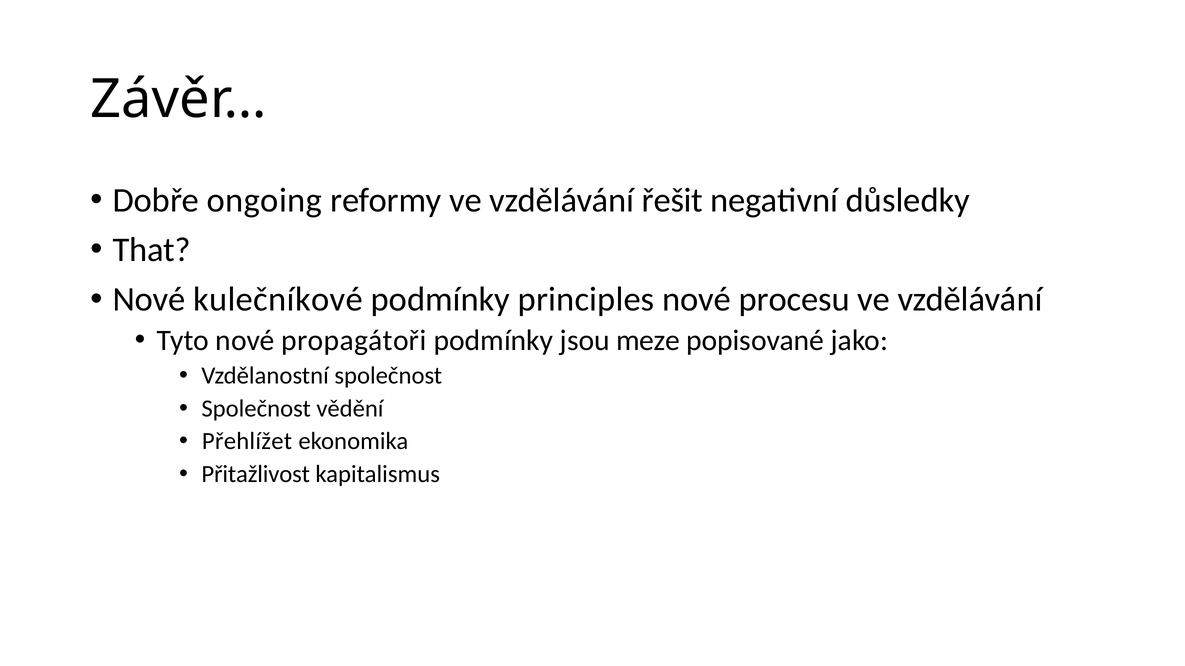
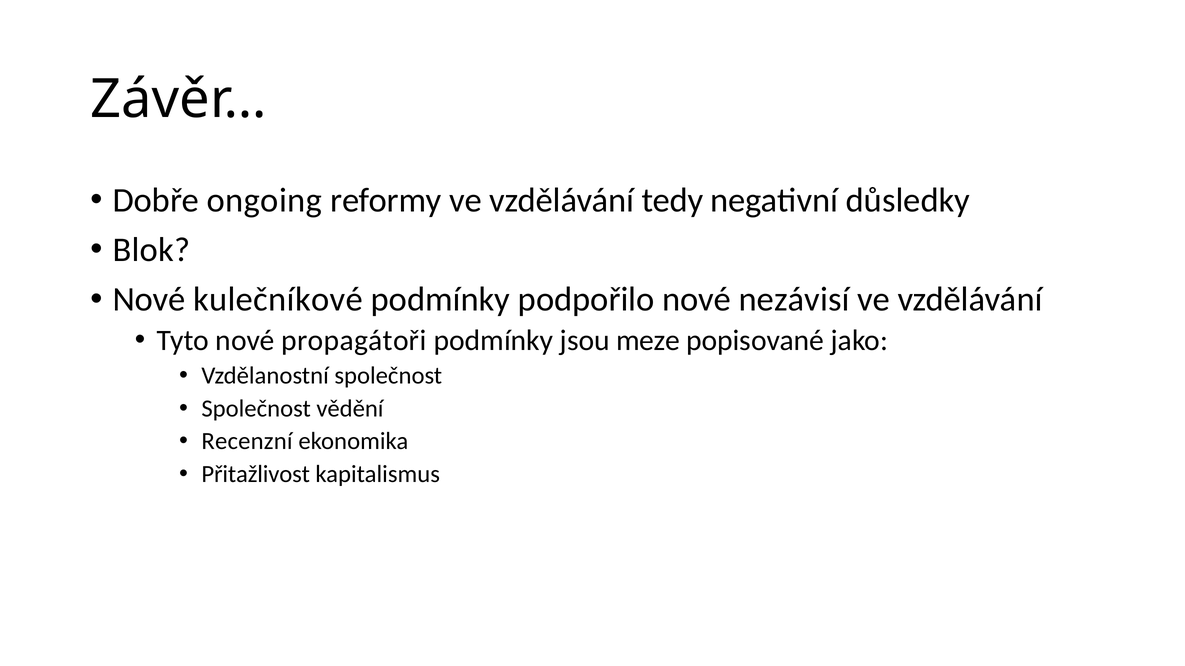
řešit: řešit -> tedy (672, 200)
That: That -> Blok (151, 250)
principles: principles -> podpořilo (586, 300)
procesu: procesu -> nezávisí (794, 300)
Přehlížet: Přehlížet -> Recenzní (247, 442)
